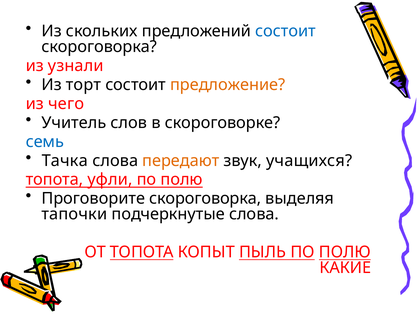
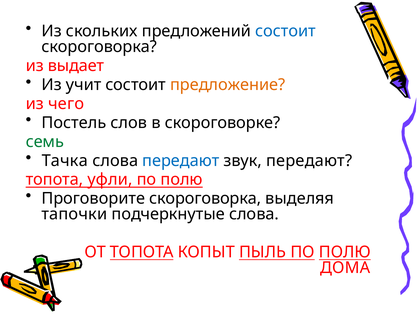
узнали: узнали -> выдает (76, 66)
торт: торт -> учит (84, 85)
Учитель: Учитель -> Постель (74, 123)
семь colour: blue -> green (45, 142)
передают colour: orange -> blue (181, 161)
звук учащихся: учащихся -> передают (309, 161)
КАКИЕ: КАКИЕ -> ДОМА (345, 268)
